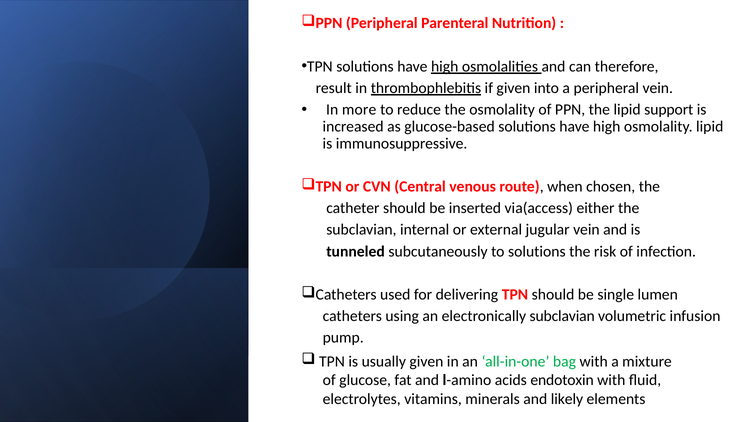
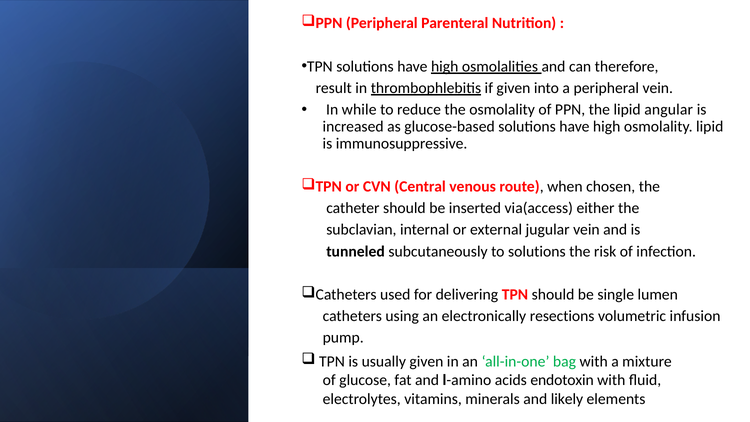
more: more -> while (359, 110)
support: support -> angular (669, 110)
electronically subclavian: subclavian -> resections (562, 316)
